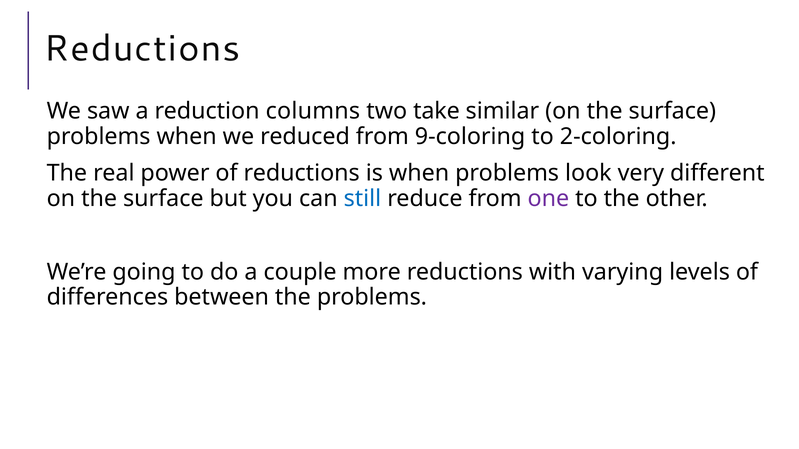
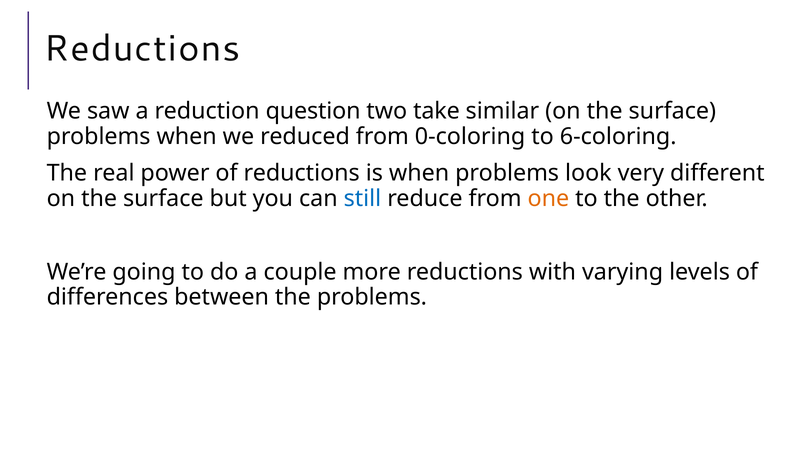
columns: columns -> question (313, 111)
9-coloring: 9-coloring -> 0-coloring (470, 137)
2-coloring: 2-coloring -> 6-coloring (618, 137)
one colour: purple -> orange (548, 199)
